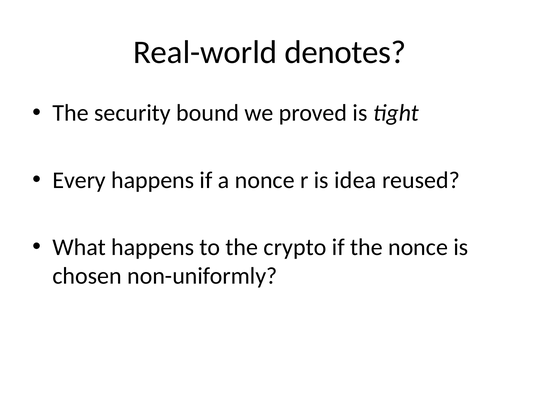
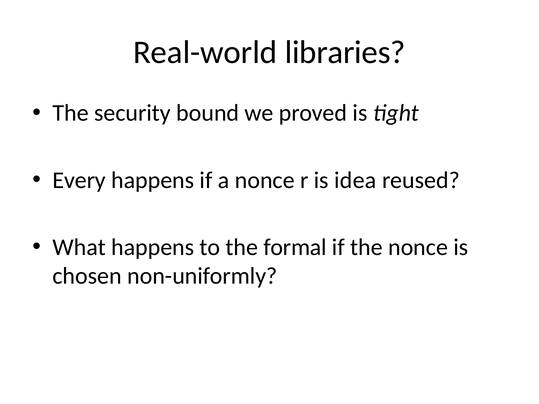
denotes: denotes -> libraries (345, 52)
crypto: crypto -> formal (295, 247)
